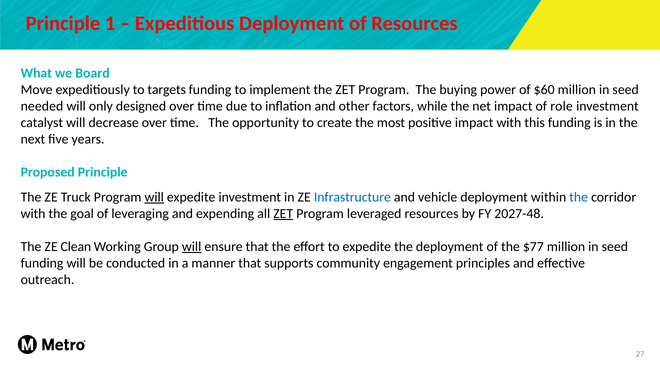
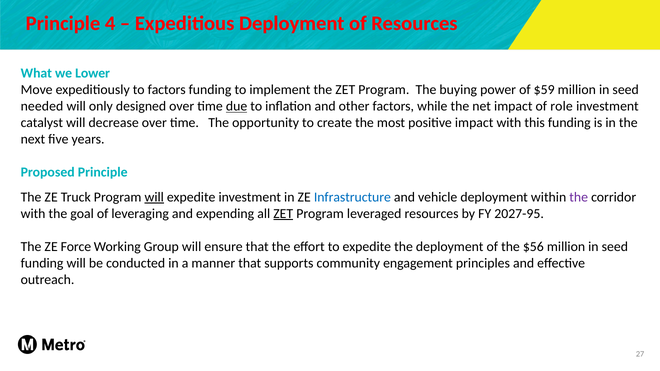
1: 1 -> 4 (110, 24)
Board: Board -> Lower (93, 73)
to targets: targets -> factors (167, 90)
$60: $60 -> $59 (544, 90)
due underline: none -> present (237, 106)
the colour: blue -> purple (579, 197)
2027-48: 2027-48 -> 2027-95 (519, 214)
Clean: Clean -> Force (76, 247)
will underline: present -> none (192, 247)
$77: $77 -> $56 (533, 247)
